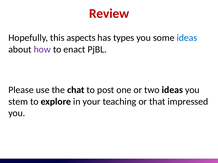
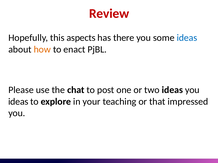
types: types -> there (124, 38)
how colour: purple -> orange (42, 49)
stem: stem -> ideas (18, 102)
